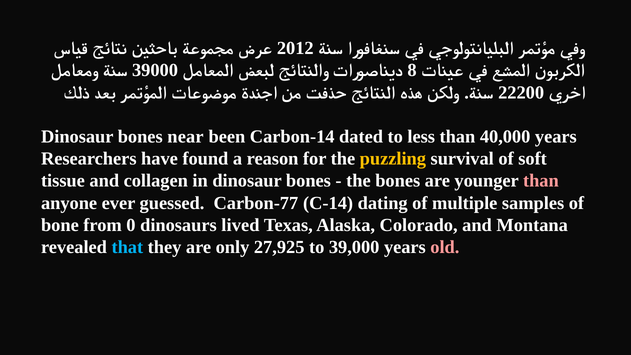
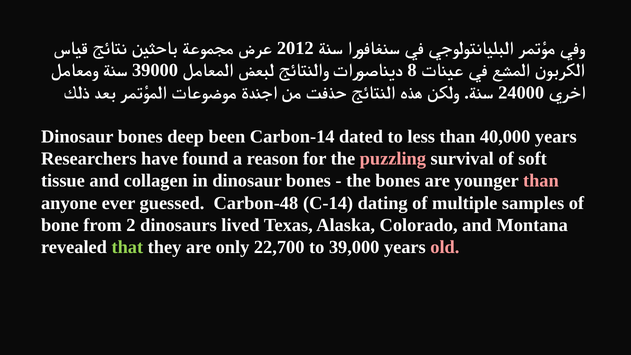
22200: 22200 -> 24000 (521, 92)
near: near -> deep (186, 137)
puzzling colour: yellow -> pink (393, 159)
Carbon-77: Carbon-77 -> Carbon-48 (256, 203)
0: 0 -> 2 (131, 225)
that colour: light blue -> light green (127, 247)
27,925: 27,925 -> 22,700 (279, 247)
